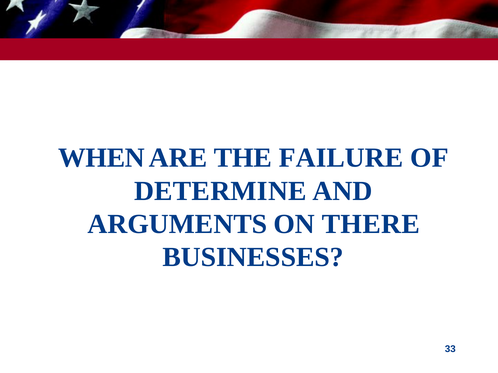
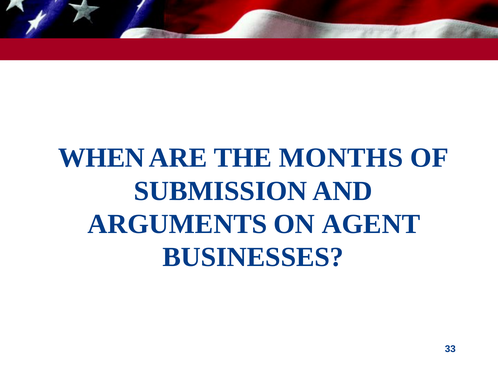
FAILURE: FAILURE -> MONTHS (341, 158)
DETERMINE: DETERMINE -> SUBMISSION (220, 191)
THERE: THERE -> AGENT (371, 224)
